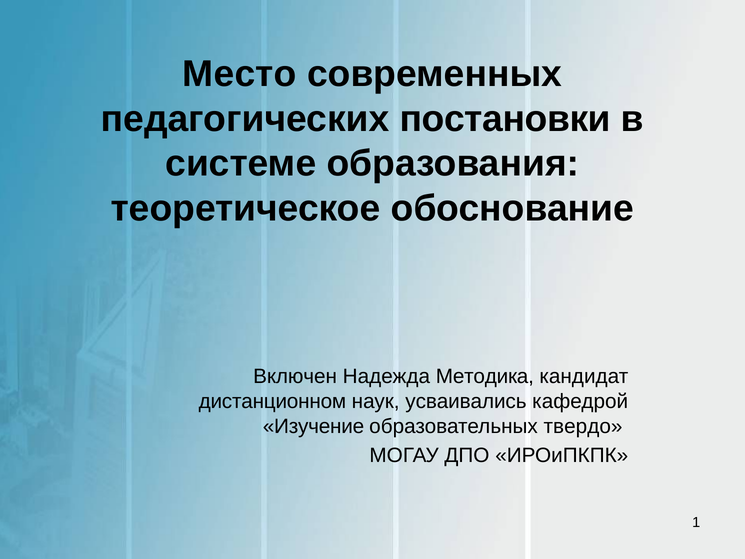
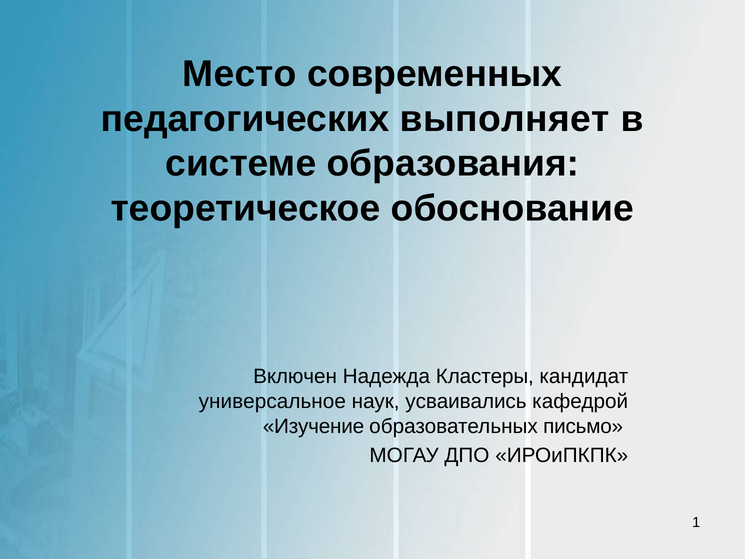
постановки: постановки -> выполняет (505, 119)
Методика: Методика -> Кластеры (485, 376)
дистанционном: дистанционном -> универсальное (272, 401)
твердо: твердо -> письмо (583, 426)
